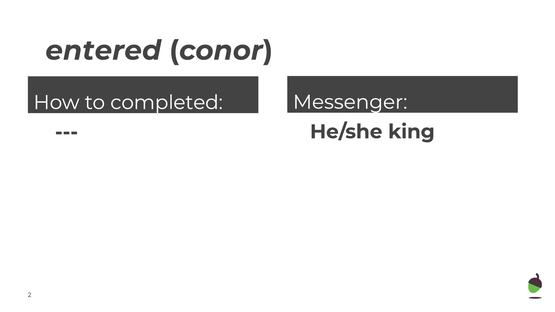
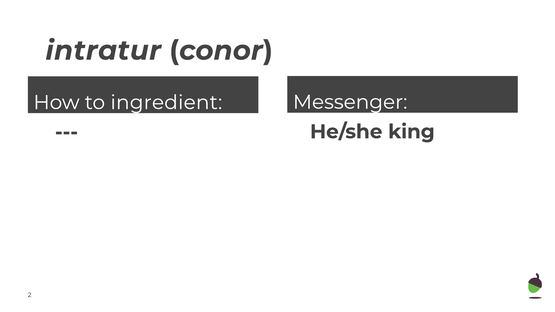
entered: entered -> intratur (103, 51)
completed: completed -> ingredient (166, 103)
